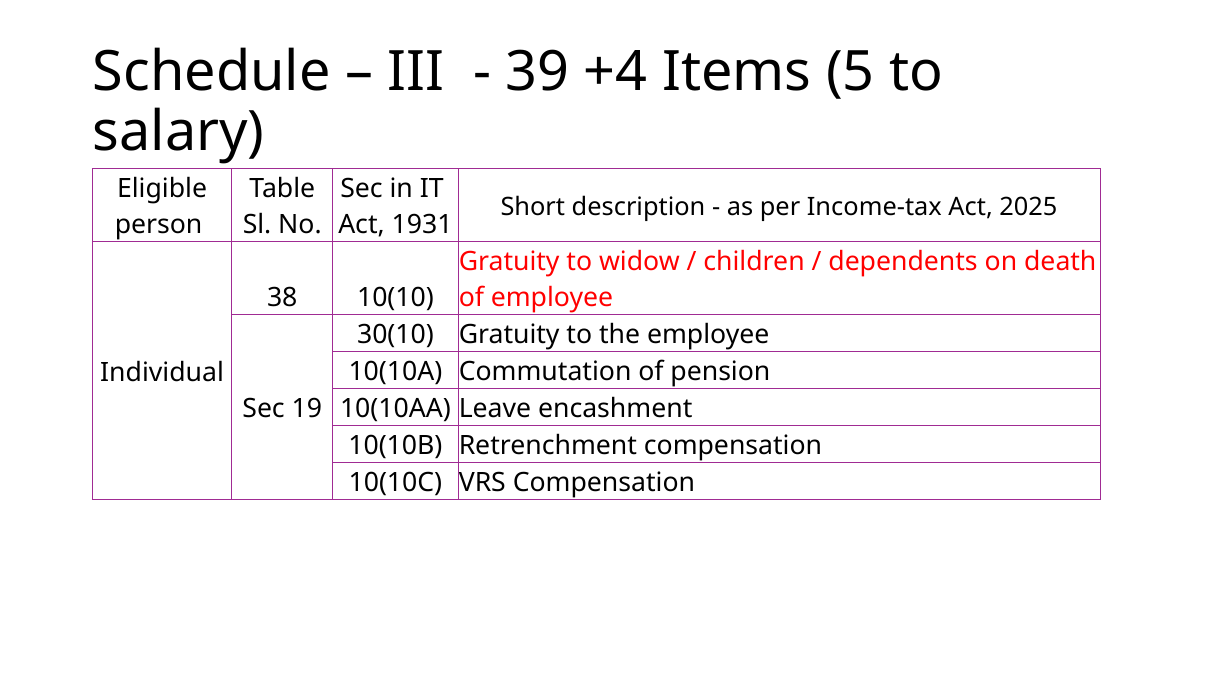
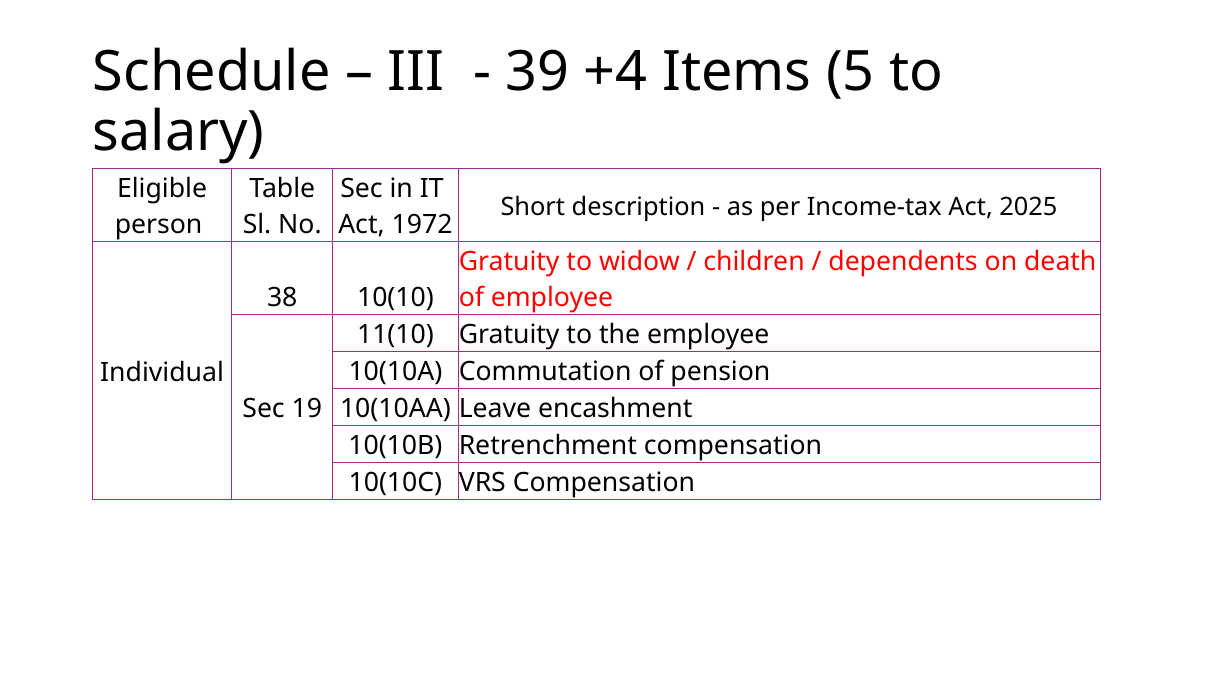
1931: 1931 -> 1972 (422, 225)
30(10: 30(10 -> 11(10 (395, 335)
